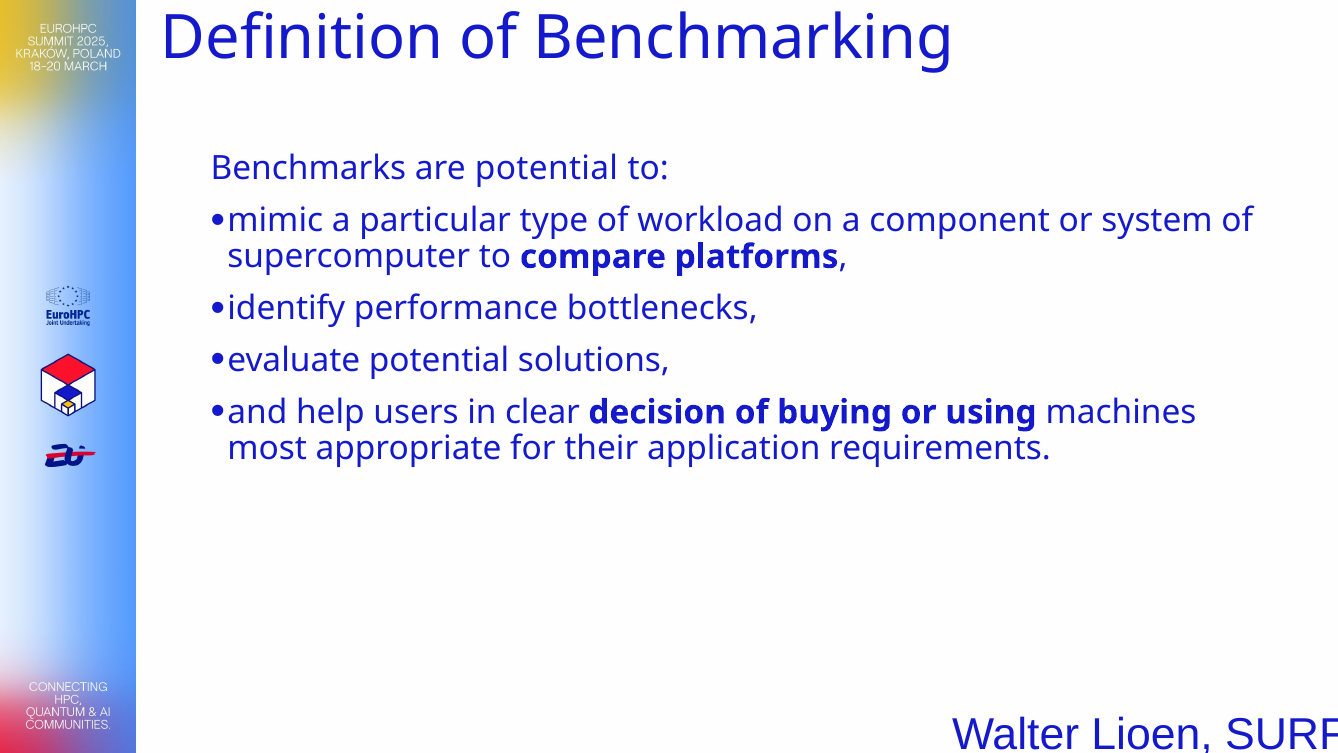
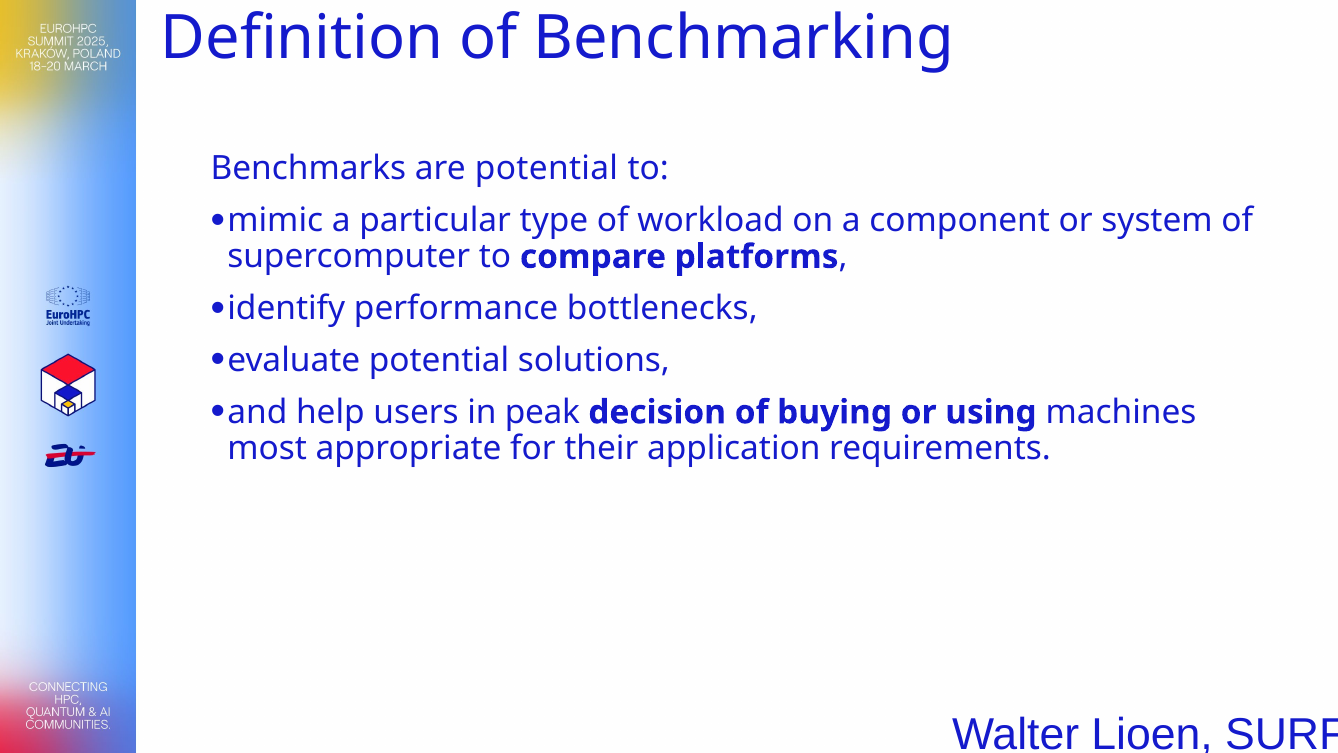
clear: clear -> peak (543, 412)
